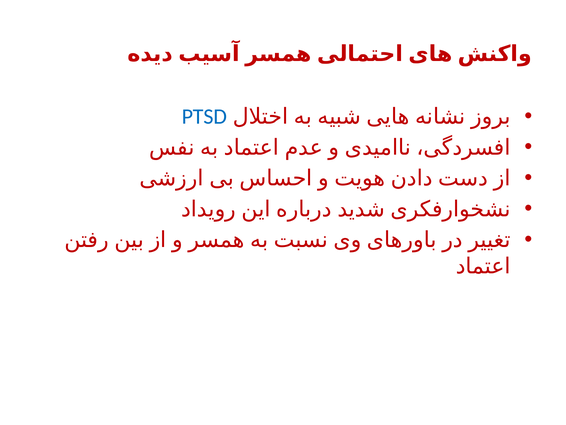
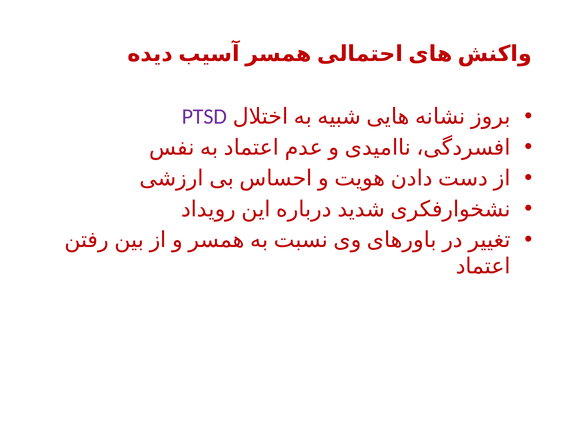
PTSD colour: blue -> purple (204, 117)
